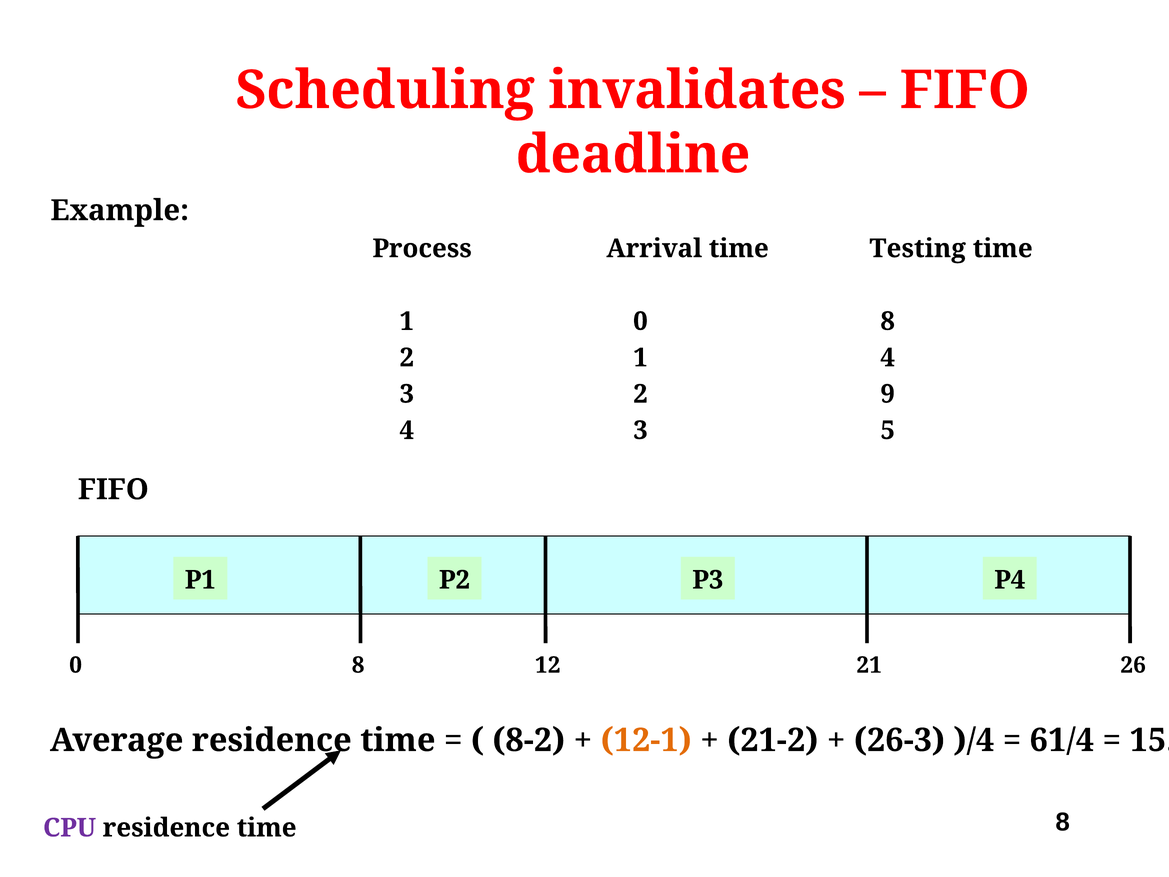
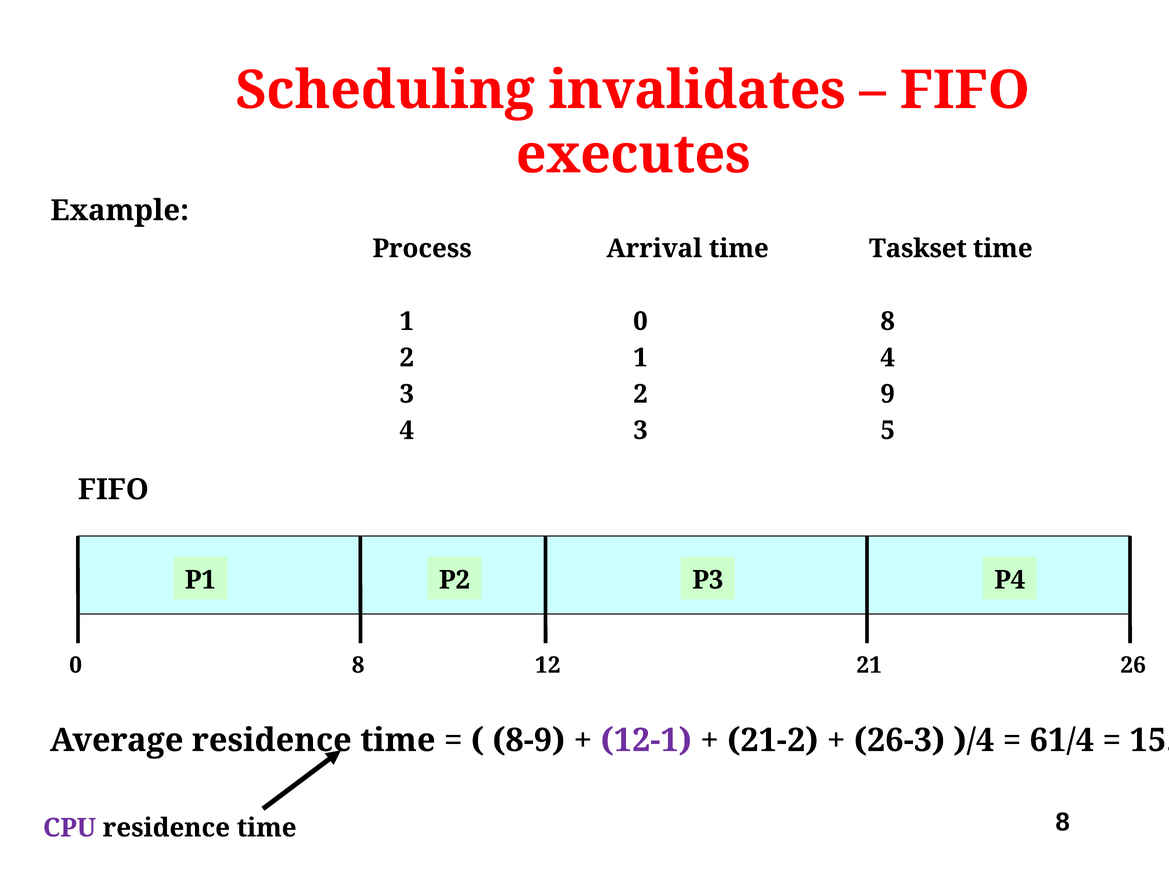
deadline: deadline -> executes (633, 155)
Testing: Testing -> Taskset (918, 249)
8-2: 8-2 -> 8-9 (529, 740)
12-1 colour: orange -> purple (646, 740)
